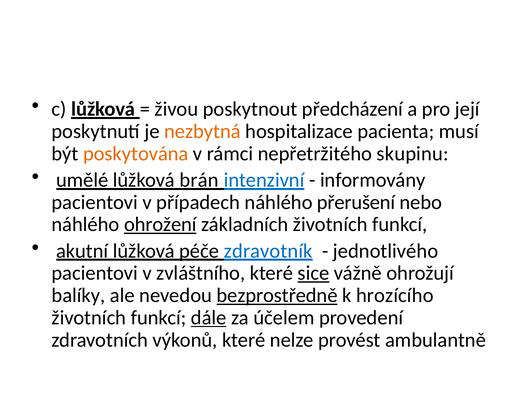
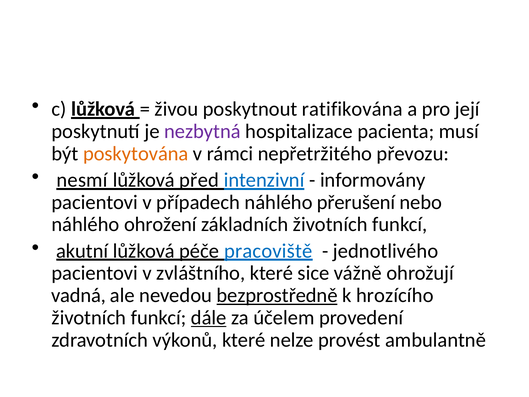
předcházení: předcházení -> ratifikována (352, 109)
nezbytná colour: orange -> purple (202, 131)
skupinu: skupinu -> převozu (413, 153)
umělé: umělé -> nesmí (82, 180)
brán: brán -> před (199, 180)
ohrožení underline: present -> none (160, 224)
zdravotník: zdravotník -> pracoviště (268, 251)
sice underline: present -> none (313, 273)
balíky: balíky -> vadná (79, 295)
